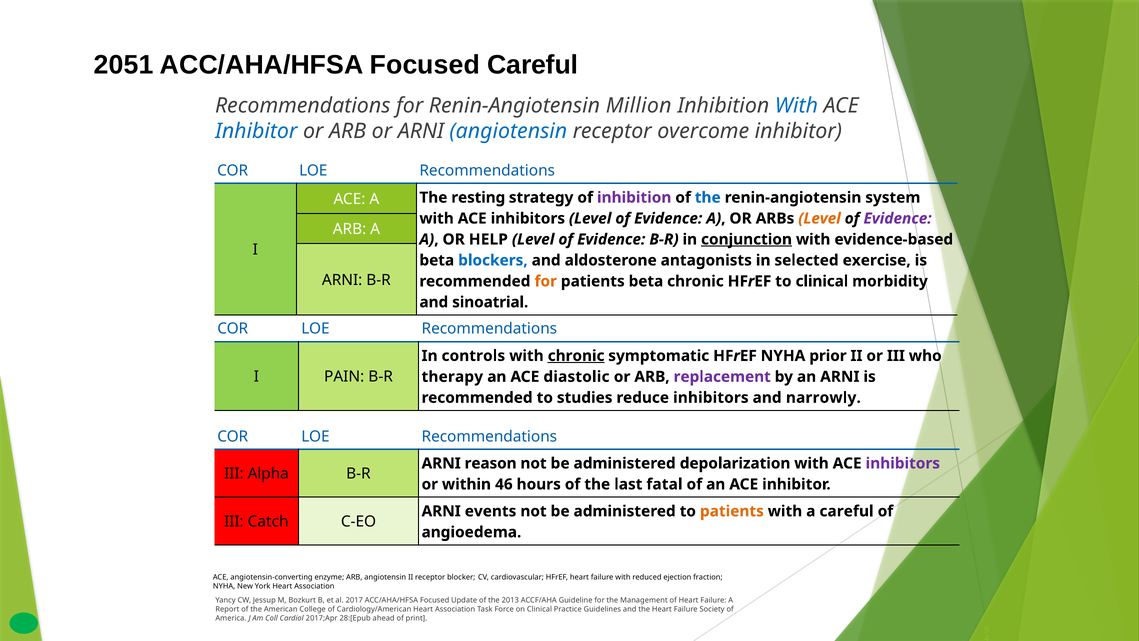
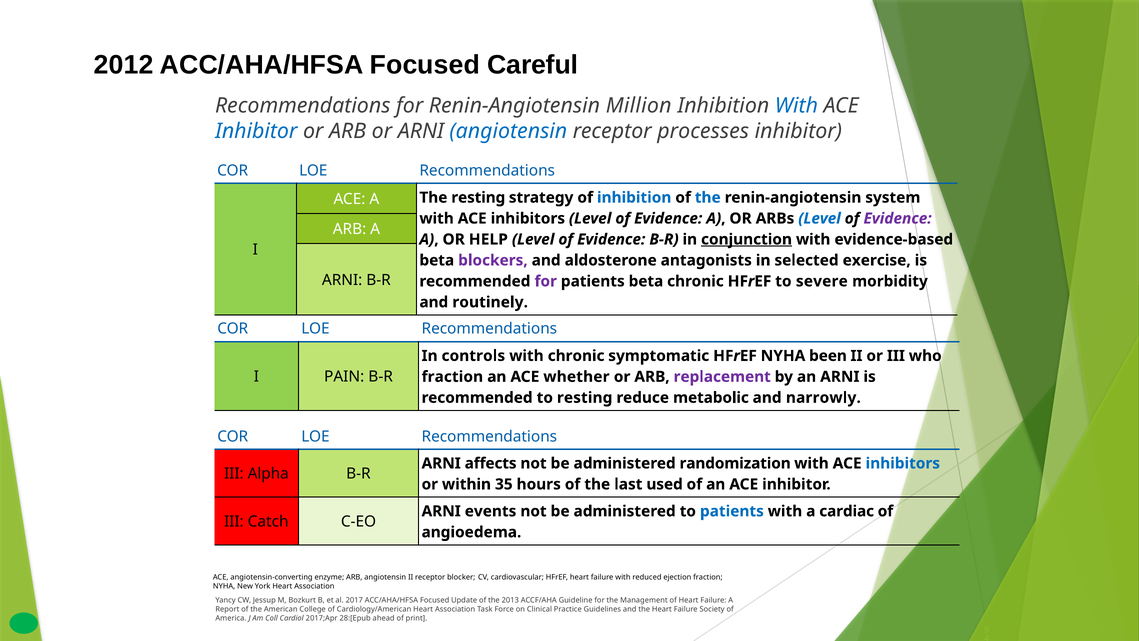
2051: 2051 -> 2012 (124, 65)
overcome: overcome -> processes (703, 131)
inhibition colour: purple -> blue (634, 197)
Level colour: orange -> blue (820, 218)
blockers colour: blue -> purple (493, 260)
for colour: orange -> purple (546, 281)
to clinical: clinical -> severe (822, 281)
sinoatrial: sinoatrial -> routinely (490, 302)
chronic underline: present -> none (576, 356)
prior: prior -> been (828, 356)
therapy: therapy -> fraction (452, 377)
diastolic: diastolic -> whether (576, 377)
to studies: studies -> resting (585, 398)
reduce inhibitors: inhibitors -> metabolic (711, 398)
reason: reason -> affects (491, 463)
depolarization: depolarization -> randomization (735, 463)
inhibitors colour: purple -> blue (903, 463)
46: 46 -> 35 (504, 484)
fatal: fatal -> used (665, 484)
patients colour: orange -> blue (732, 511)
a careful: careful -> cardiac (847, 511)
